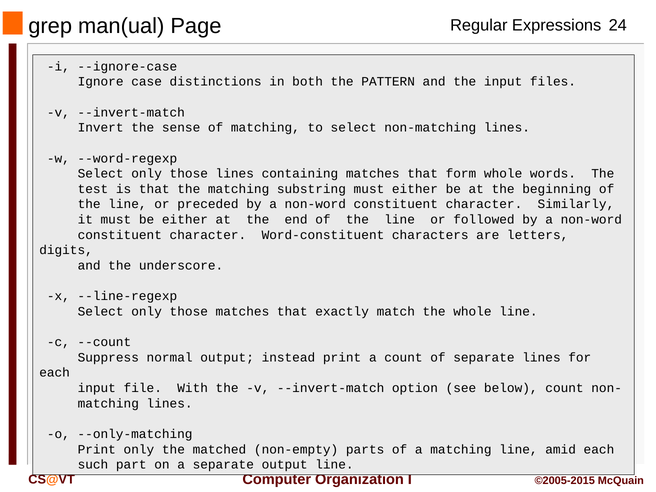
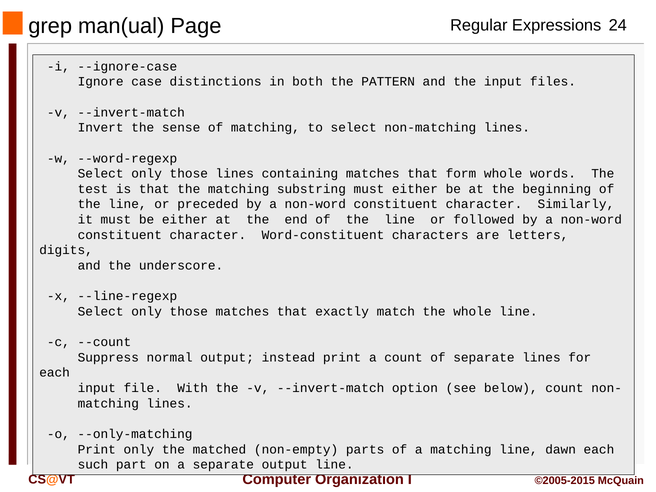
amid: amid -> dawn (561, 449)
